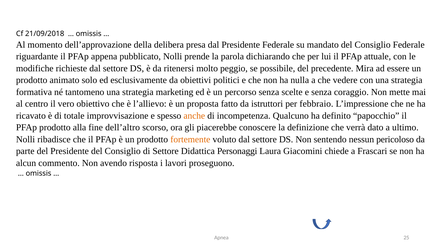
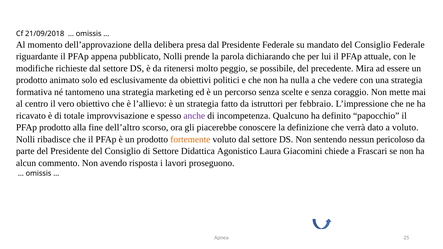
un proposta: proposta -> strategia (203, 104)
anche colour: orange -> purple (194, 116)
a ultimo: ultimo -> voluto (405, 128)
Personaggi: Personaggi -> Agonistico (237, 151)
